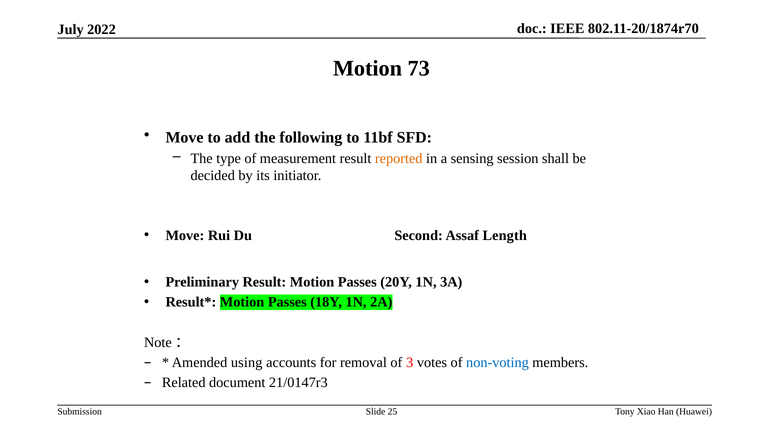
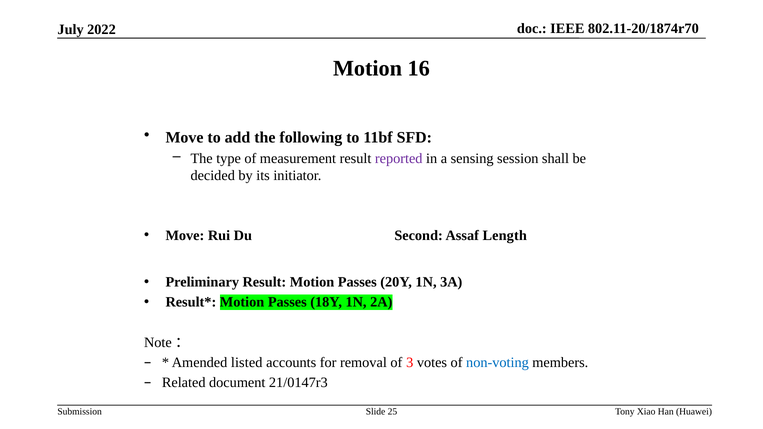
73: 73 -> 16 (419, 68)
reported colour: orange -> purple (399, 158)
using: using -> listed (247, 362)
